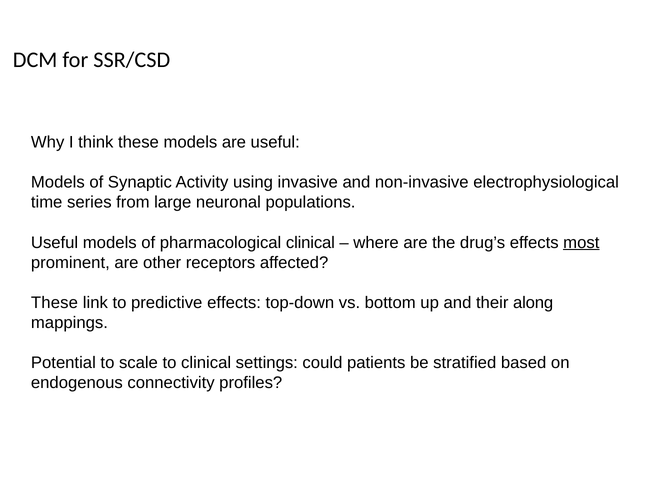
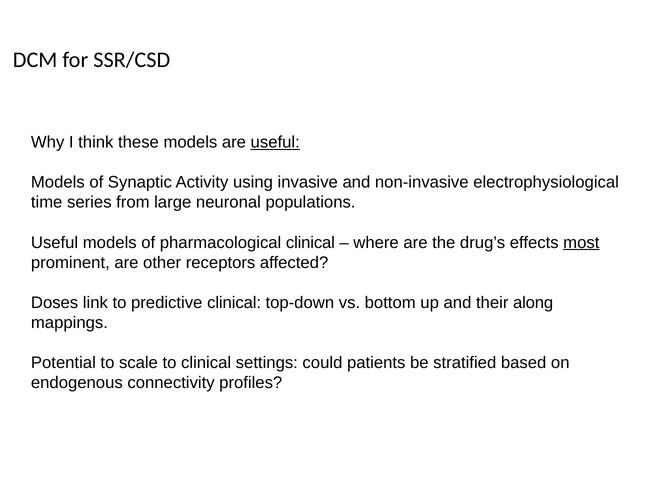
useful underline: none -> present (275, 142)
These: These -> Doses (55, 303)
predictive effects: effects -> clinical (234, 303)
